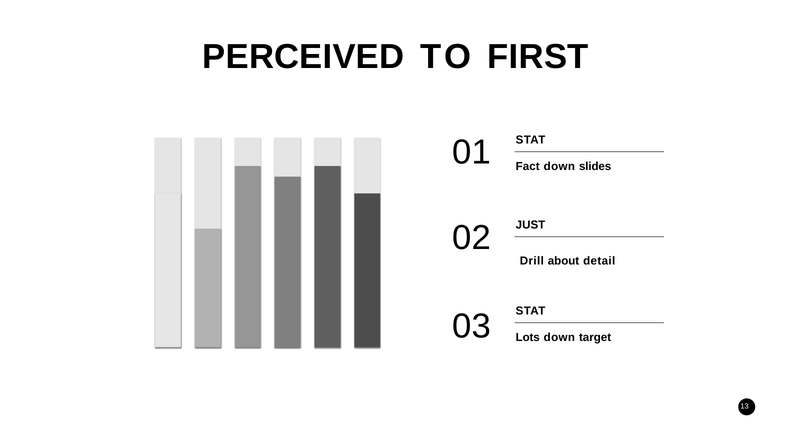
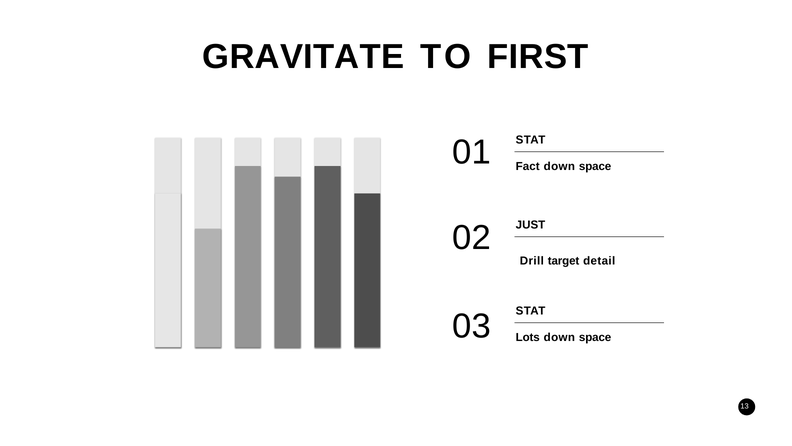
PERCEIVED: PERCEIVED -> GRAVITATE (303, 57)
slides: slides -> space (595, 166)
about: about -> target (564, 261)
target: target -> space (595, 337)
